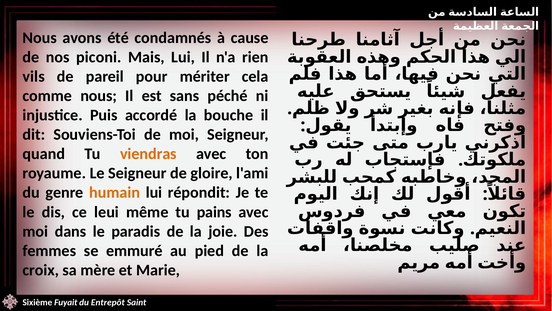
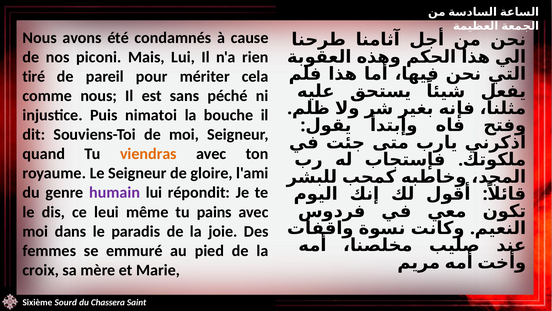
vils: vils -> tiré (34, 76)
accordé: accordé -> nimatoi (151, 115)
humain colour: orange -> purple (115, 192)
Fuyait: Fuyait -> Sourd (66, 302)
Entrepôt: Entrepôt -> Chassera (108, 302)
